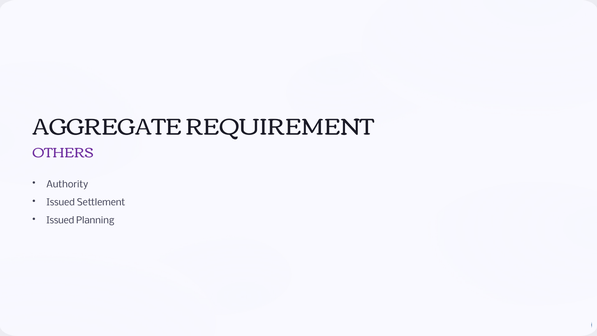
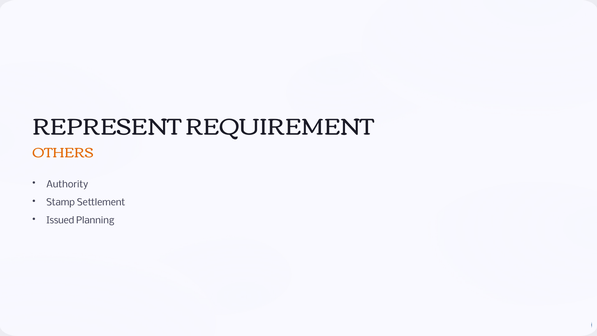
AGGREGATE: AGGREGATE -> REPRESENT (107, 127)
OTHERS colour: purple -> orange (63, 153)
Issued: Issued -> Stamp (61, 202)
